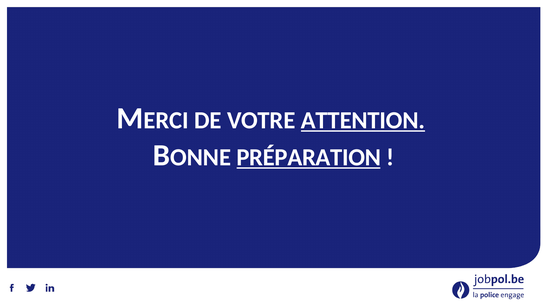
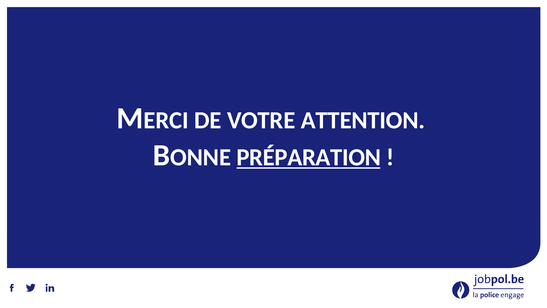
ATTENTION underline: present -> none (363, 120)
